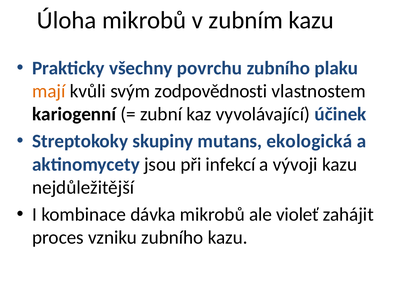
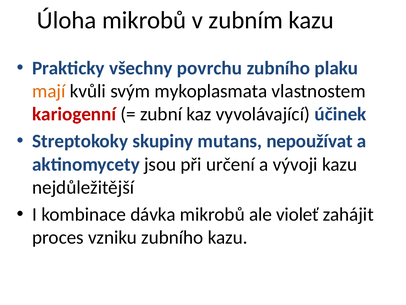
zodpovědnosti: zodpovědnosti -> mykoplasmata (211, 91)
kariogenní colour: black -> red (74, 114)
ekologická: ekologická -> nepoužívat (310, 141)
infekcí: infekcí -> určení (230, 164)
